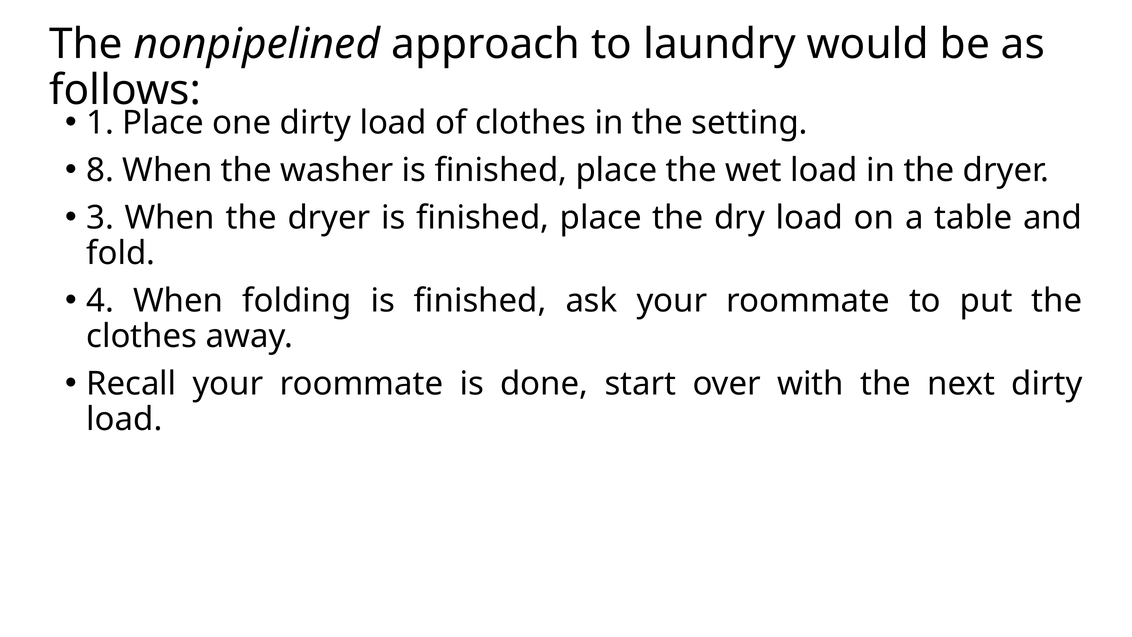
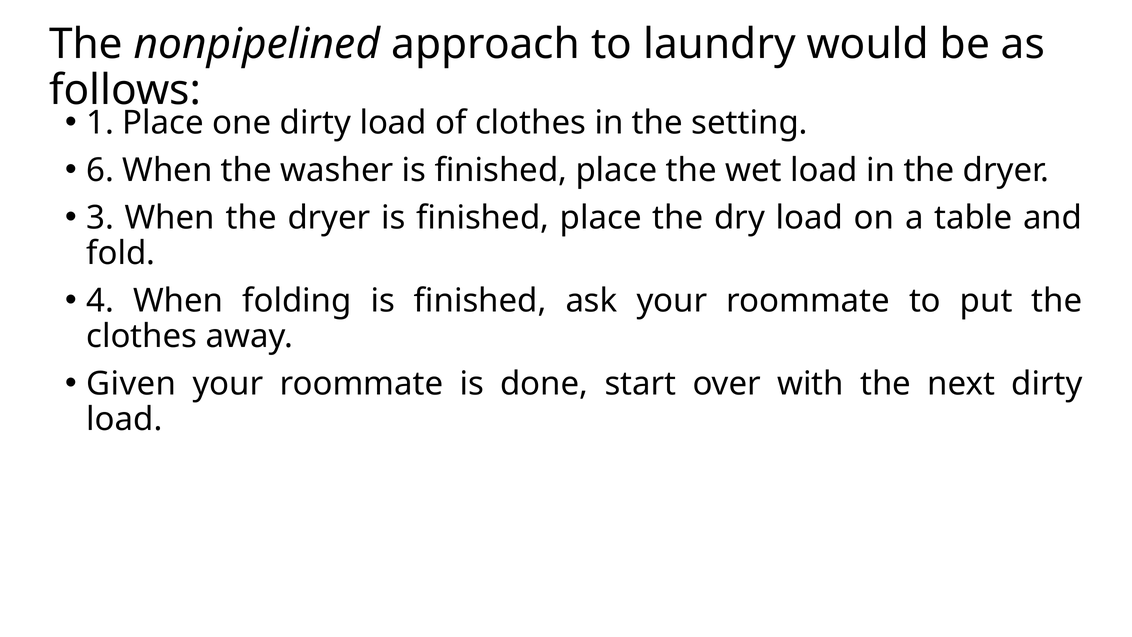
8: 8 -> 6 (100, 170)
Recall: Recall -> Given (131, 384)
